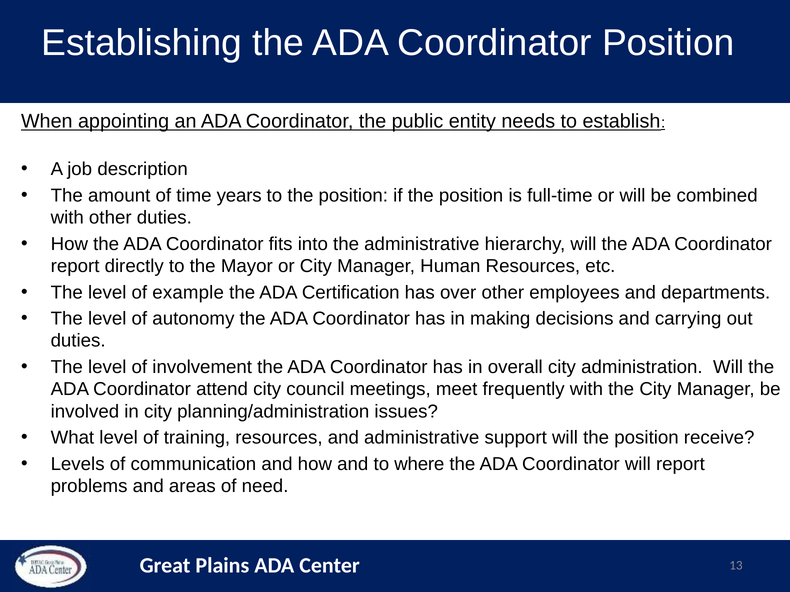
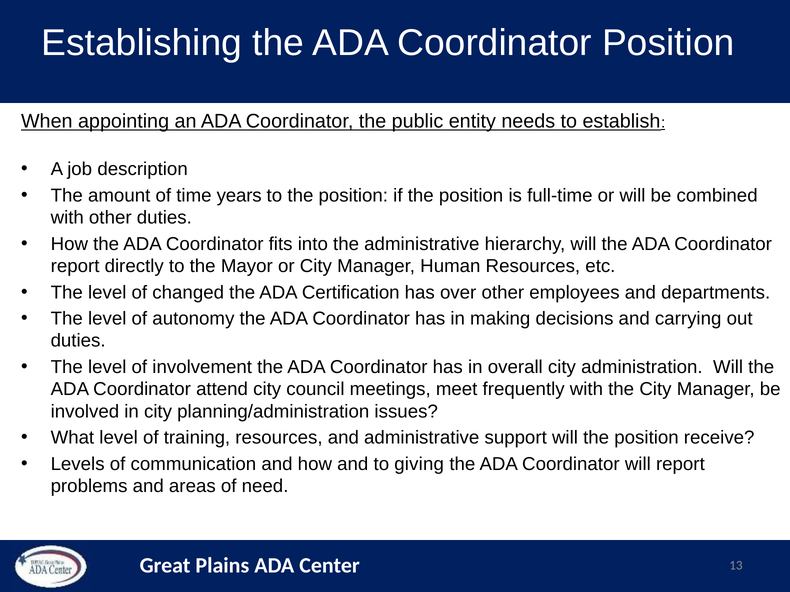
example: example -> changed (188, 293)
where: where -> giving (419, 464)
